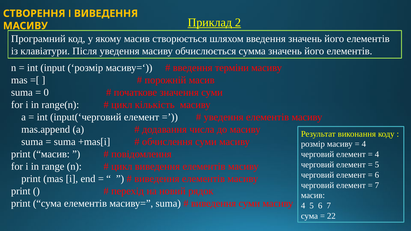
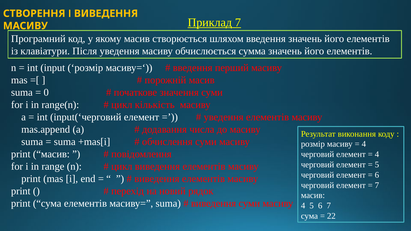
Приклад 2: 2 -> 7 (238, 22)
терміни: терміни -> перший (232, 68)
